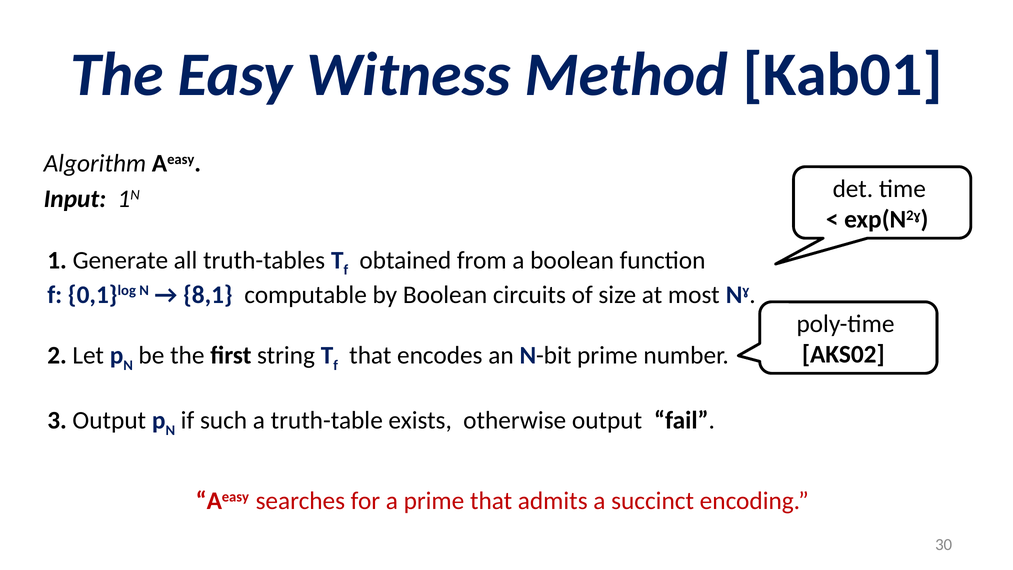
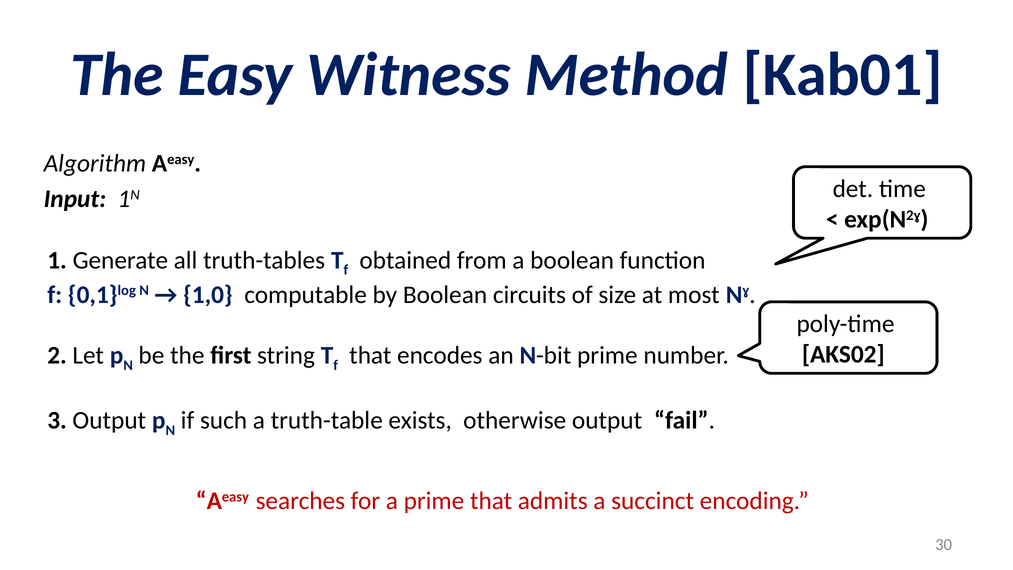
8,1: 8,1 -> 1,0 (208, 295)
